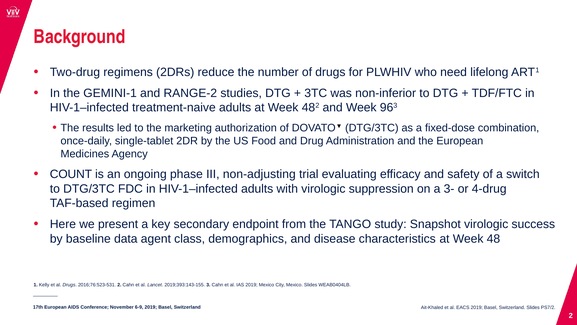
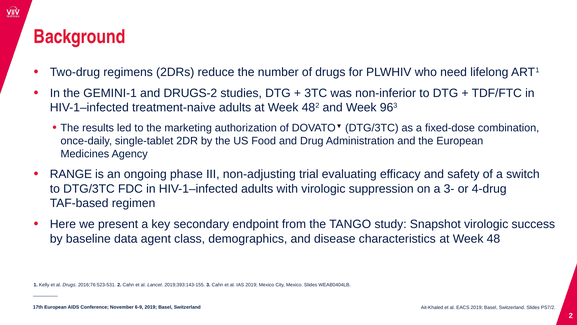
RANGE-2: RANGE-2 -> DRUGS-2 (190, 93)
COUNT: COUNT -> RANGE (71, 174)
